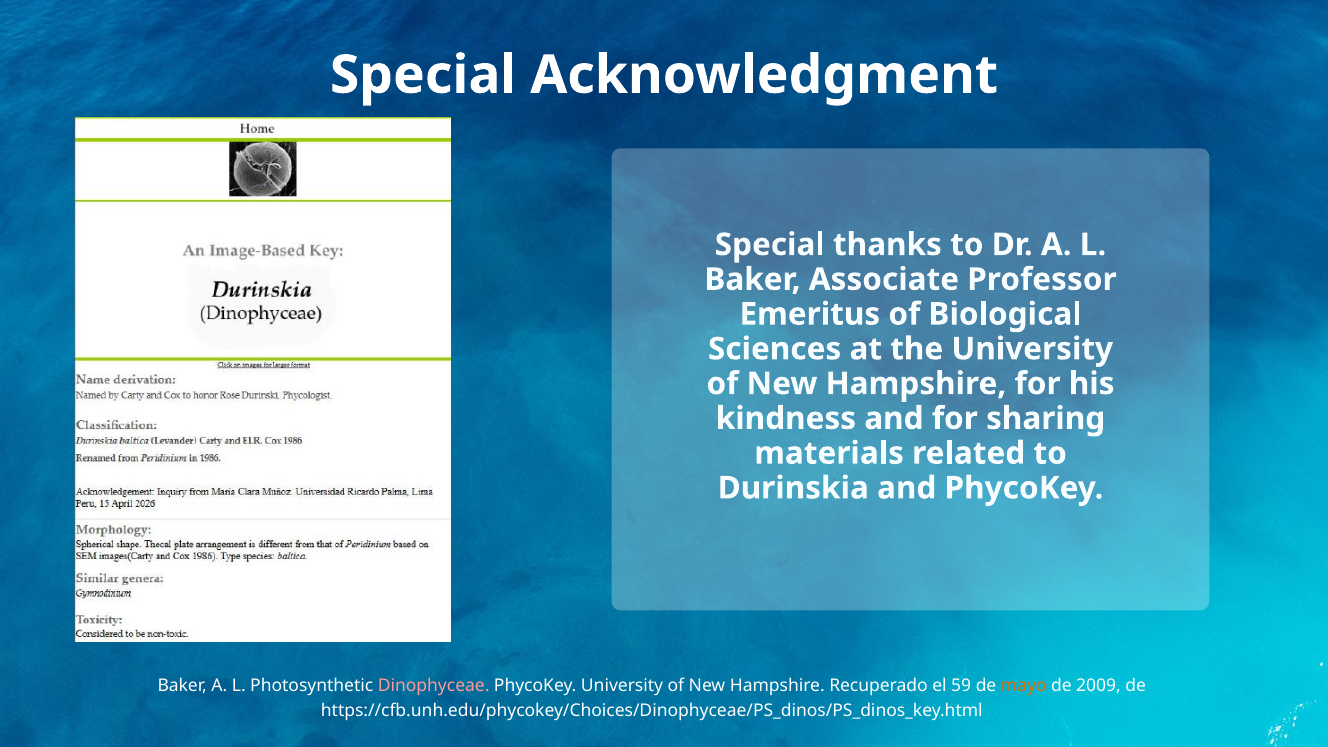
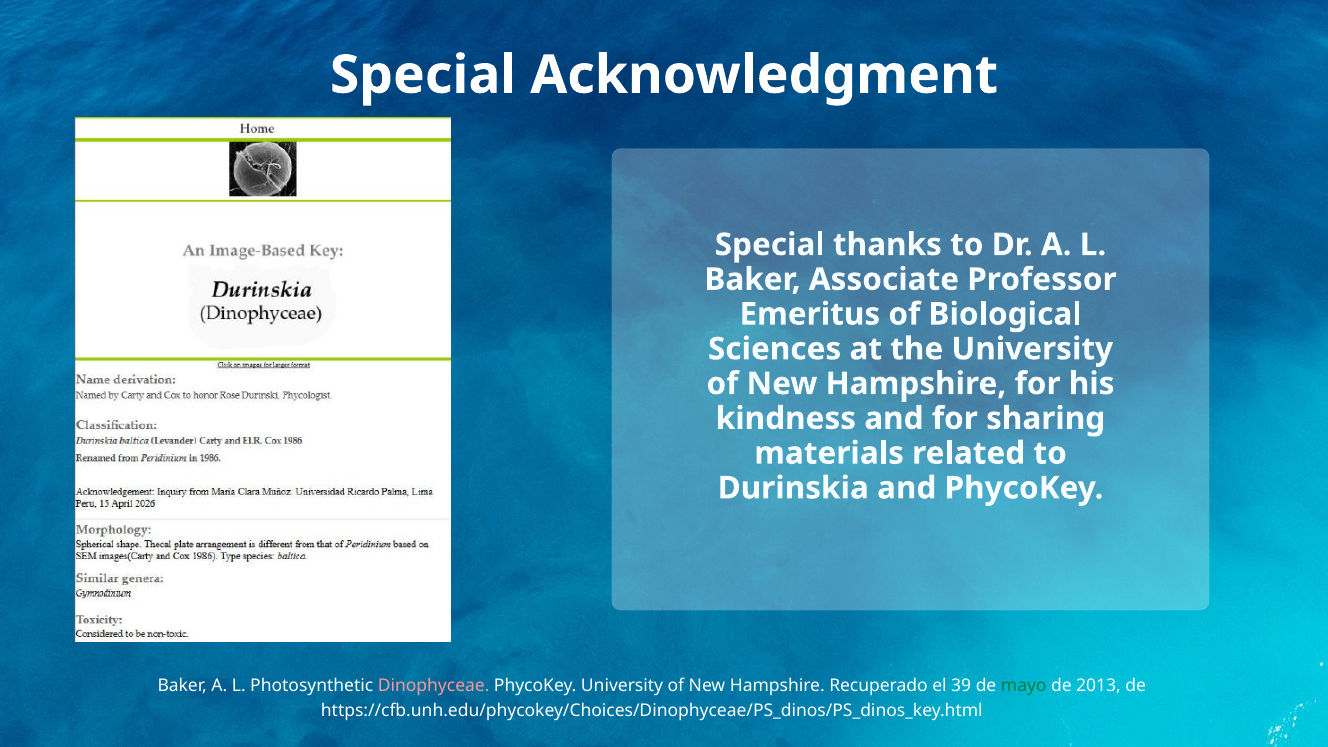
59: 59 -> 39 (961, 686)
mayo colour: orange -> green (1024, 686)
2009: 2009 -> 2013 (1099, 686)
